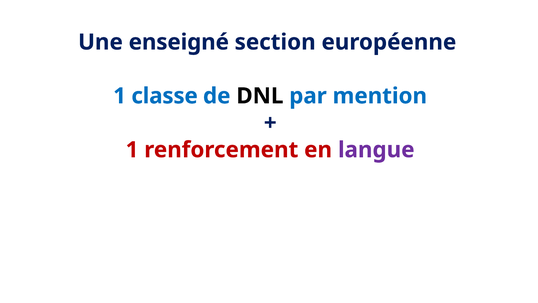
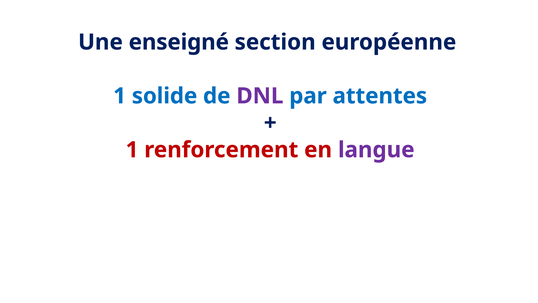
classe: classe -> solide (165, 96)
DNL colour: black -> purple (260, 96)
mention: mention -> attentes (380, 96)
